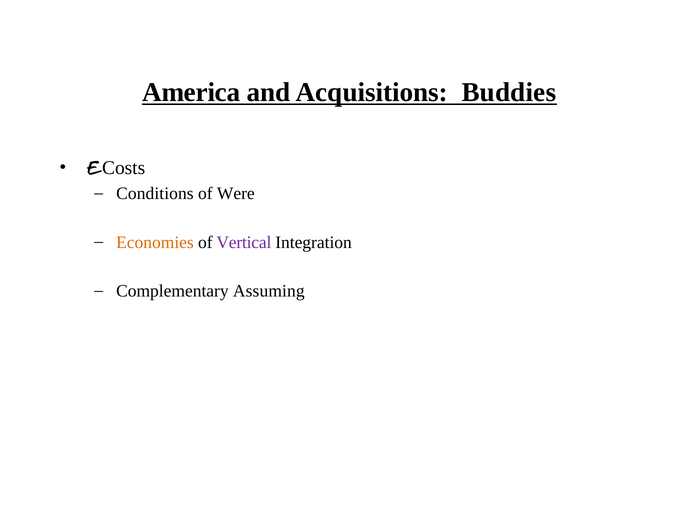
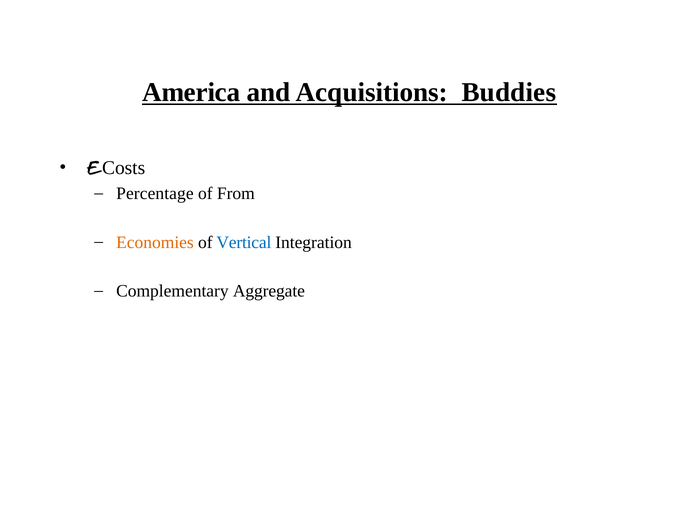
Conditions: Conditions -> Percentage (155, 193)
Were: Were -> From (236, 193)
Vertical colour: purple -> blue (244, 242)
Assuming: Assuming -> Aggregate (269, 291)
